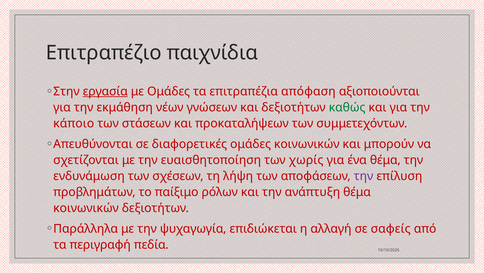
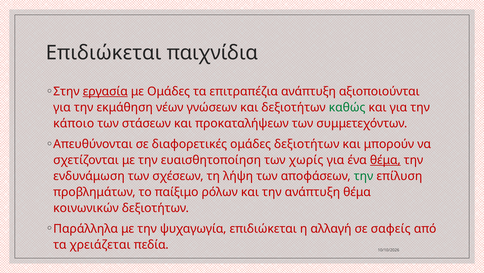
Επιτραπέζιο: Επιτραπέζιο -> Επιδιώκεται (104, 53)
επιτραπέζια απόφαση: απόφαση -> ανάπτυξη (308, 91)
ομάδες κοινωνικών: κοινωνικών -> δεξιοτήτων (307, 144)
θέμα underline: none -> present (385, 160)
την colour: purple -> green (364, 176)
περιγραφή: περιγραφή -> χρειάζεται (100, 244)
